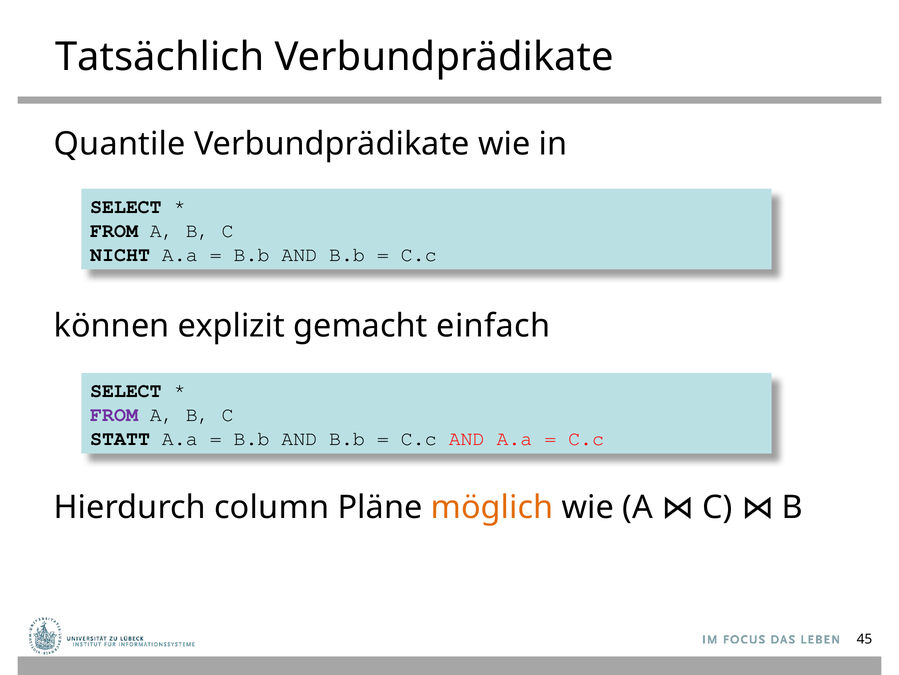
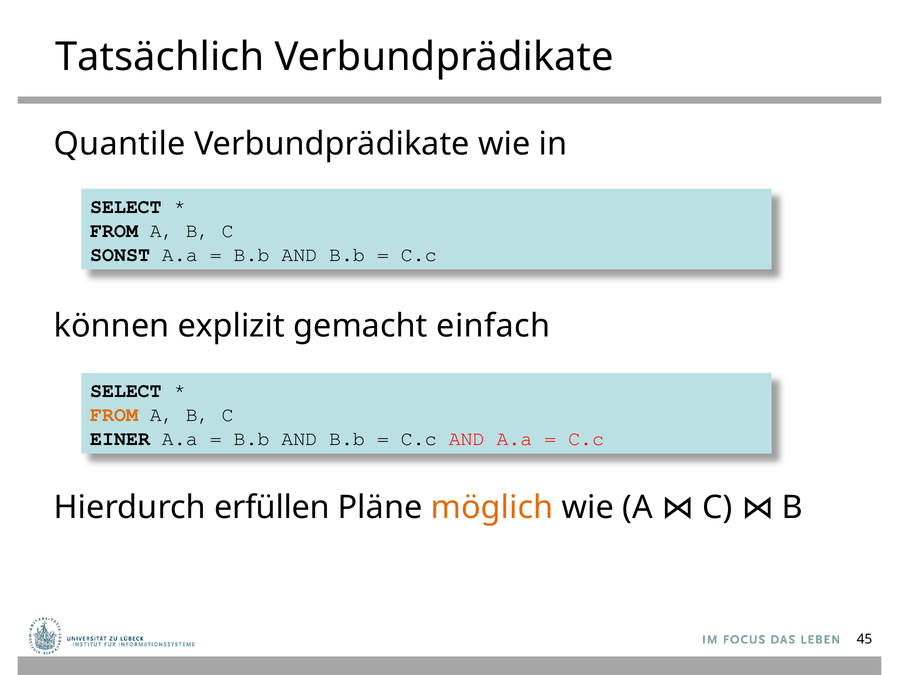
NICHT: NICHT -> SONST (120, 254)
FROM colour: purple -> orange (114, 414)
STATT: STATT -> EINER (120, 438)
column: column -> erfüllen (272, 507)
